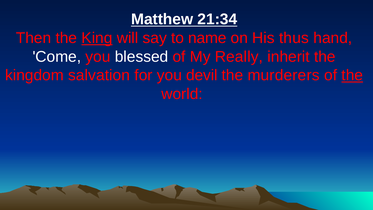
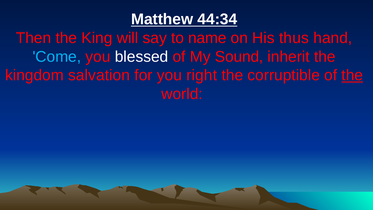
21:34: 21:34 -> 44:34 (217, 19)
King underline: present -> none (97, 38)
Come colour: white -> light blue (57, 57)
Really: Really -> Sound (239, 57)
devil: devil -> right (202, 75)
murderers: murderers -> corruptible (284, 75)
